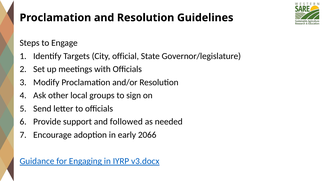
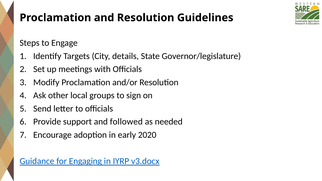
official: official -> details (126, 56)
2066: 2066 -> 2020 (147, 135)
